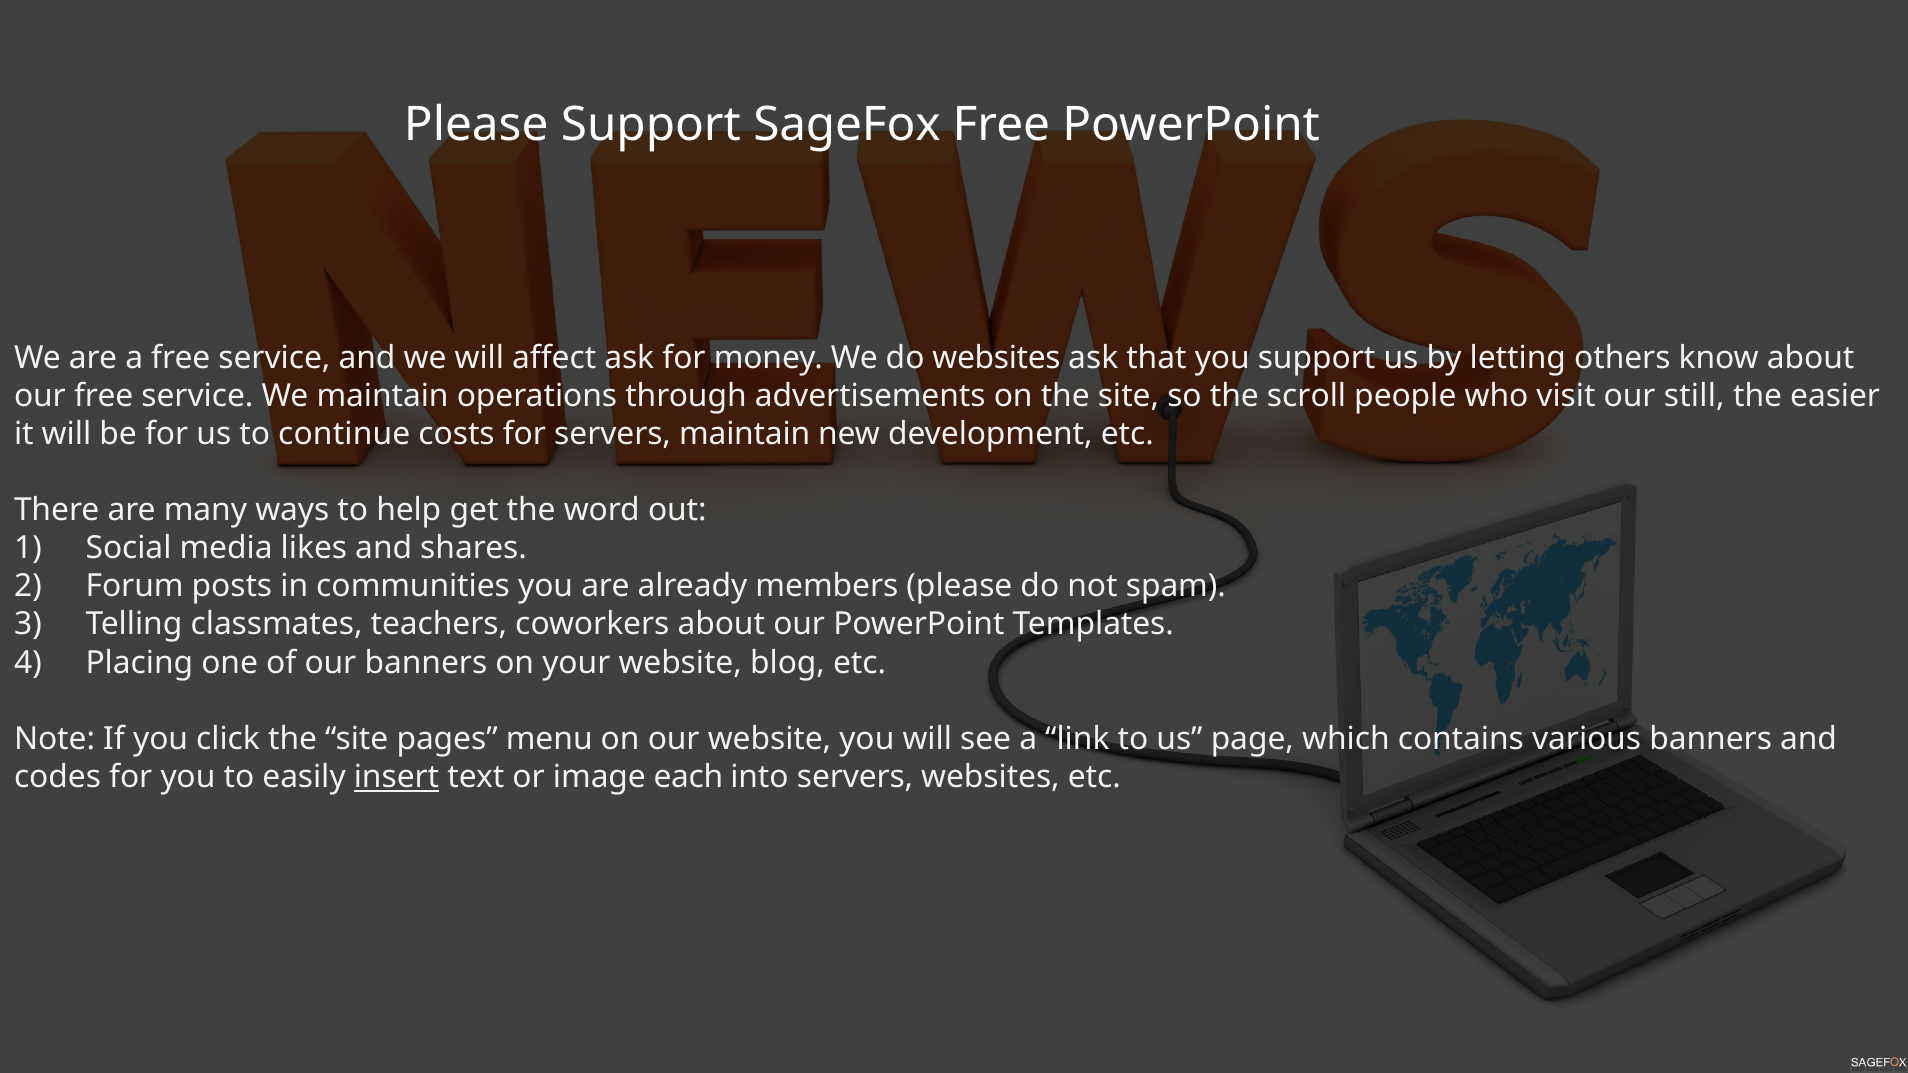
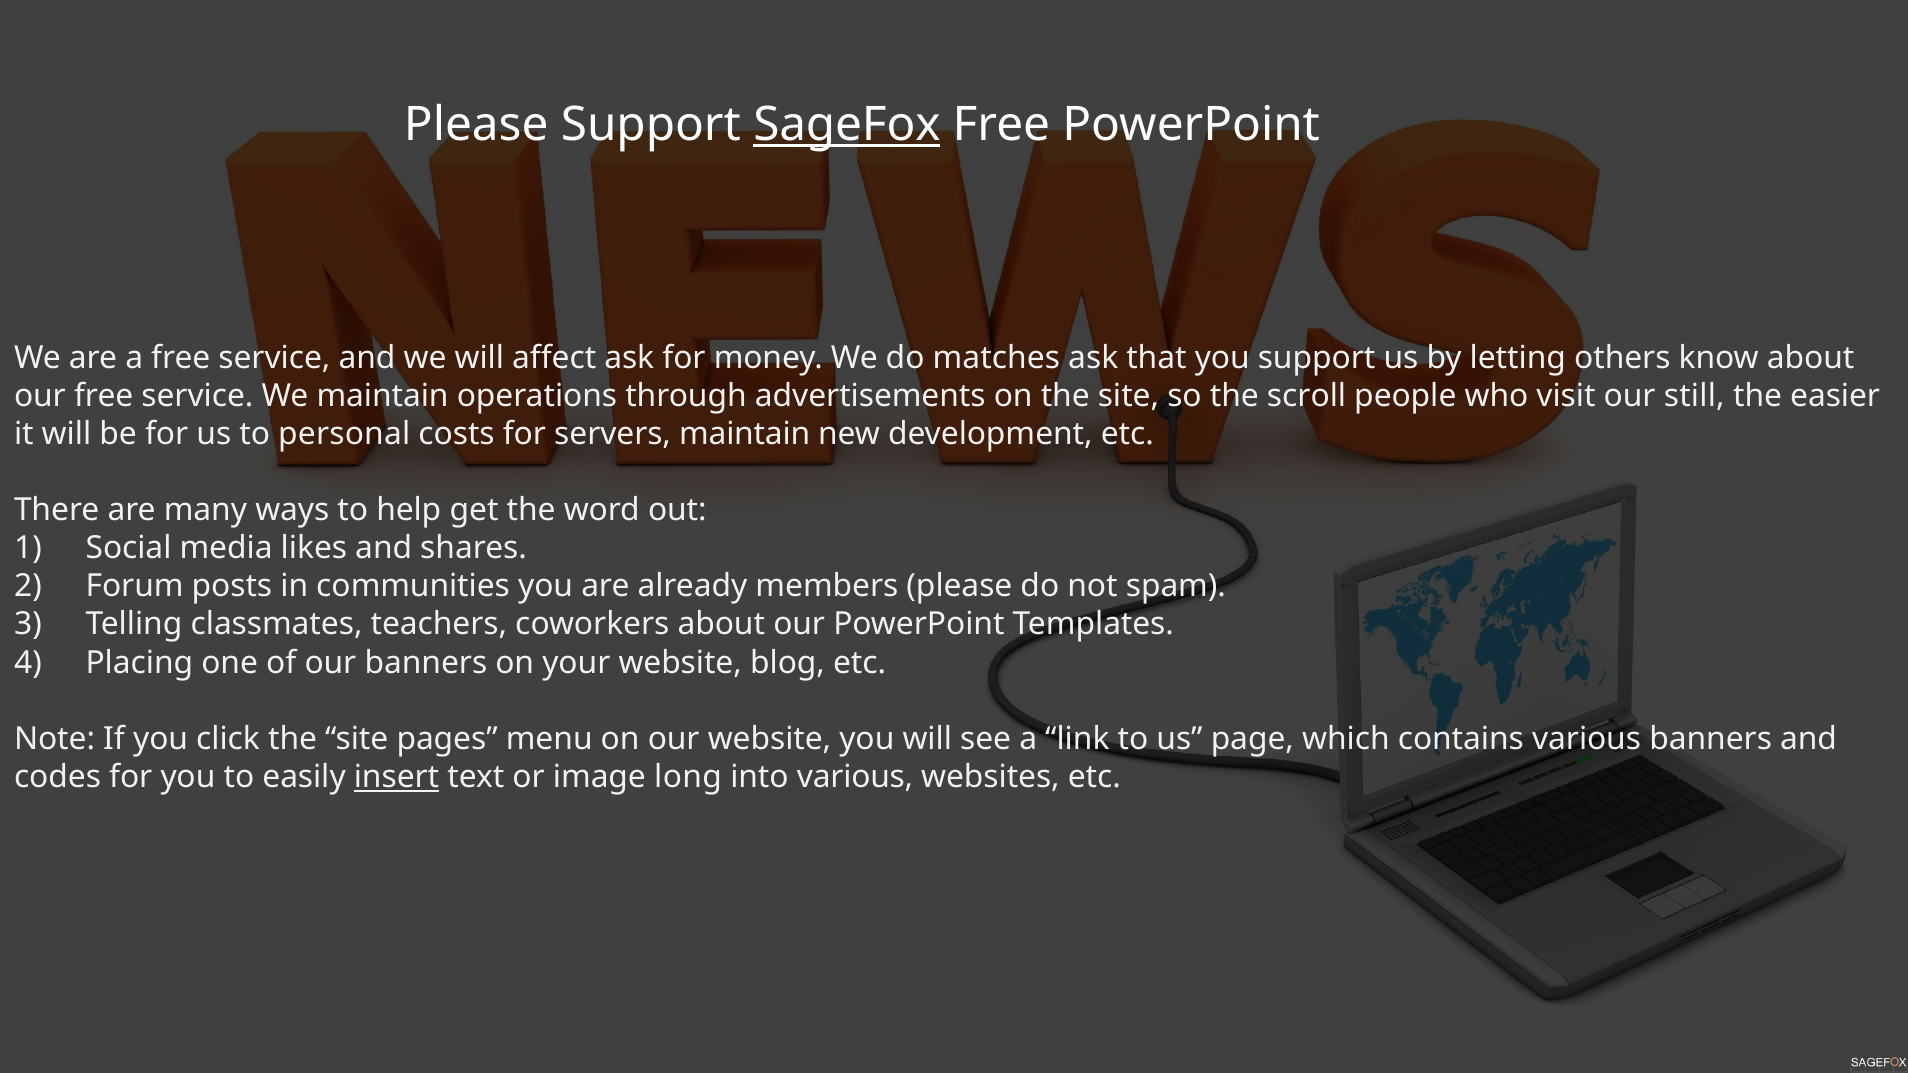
SageFox underline: none -> present (847, 125)
do websites: websites -> matches (996, 358)
continue: continue -> personal (344, 434)
each: each -> long (688, 777)
into servers: servers -> various (855, 777)
